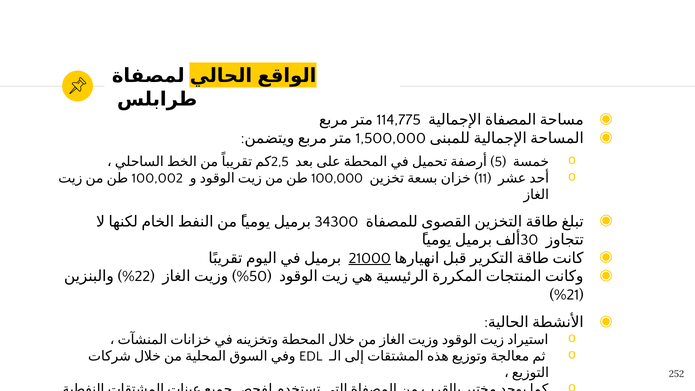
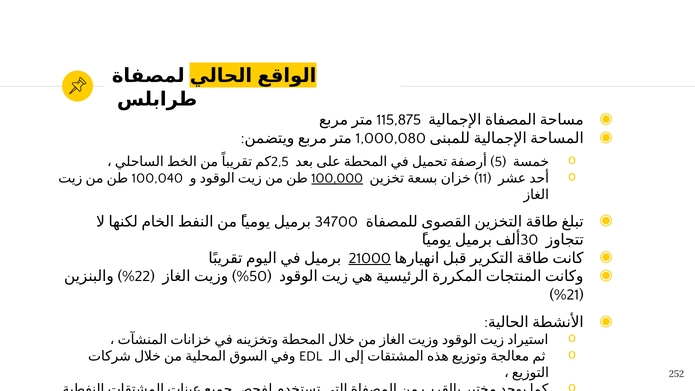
114,775: 114,775 -> 115,875 (399, 120)
1,500,000: 1,500,000 -> 1,000,080 (391, 138)
100,002: 100,002 -> 100,040 (157, 178)
100,000 underline: none -> present (337, 178)
34300: 34300 -> 34700 (336, 222)
